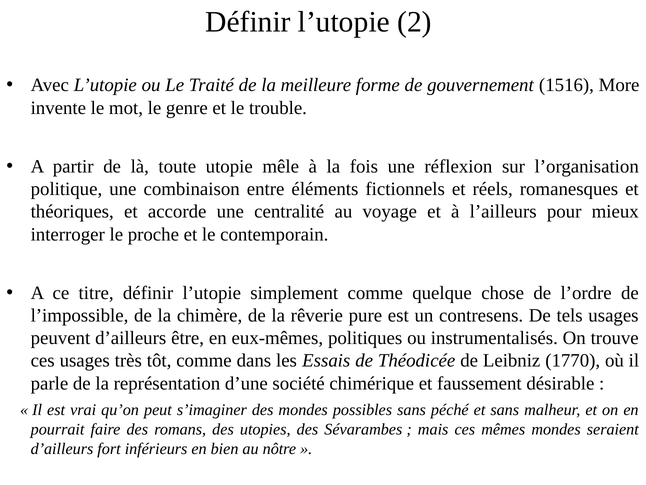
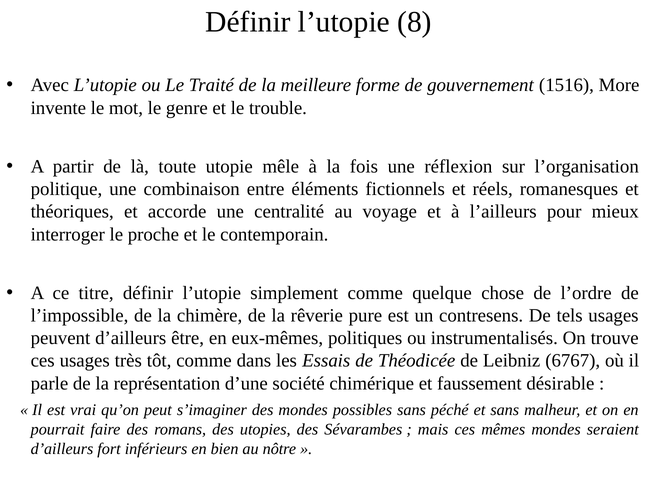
2: 2 -> 8 (415, 22)
1770: 1770 -> 6767 (573, 360)
